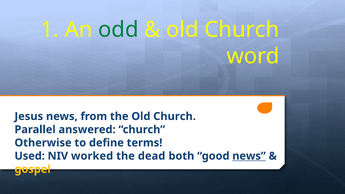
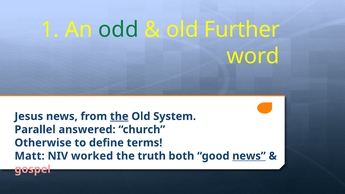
Church: Church -> Further (242, 30)
the underline: none -> present (119, 116)
Church: Church -> System (175, 116)
Used: Used -> Matt (30, 156)
dead: dead -> truth (152, 156)
gospel colour: yellow -> pink (33, 169)
